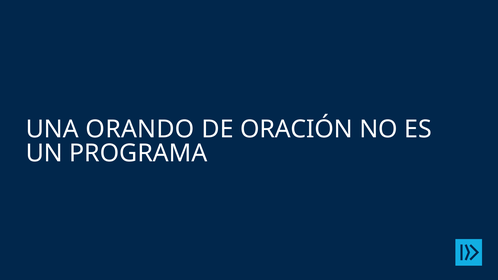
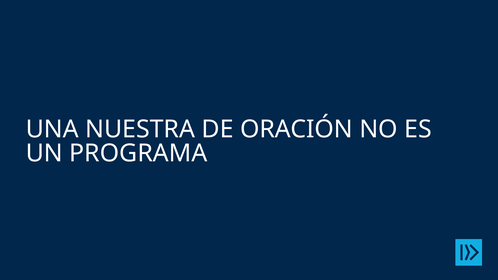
ORANDO: ORANDO -> NUESTRA (140, 129)
